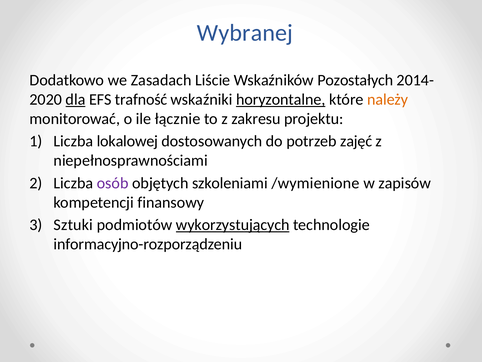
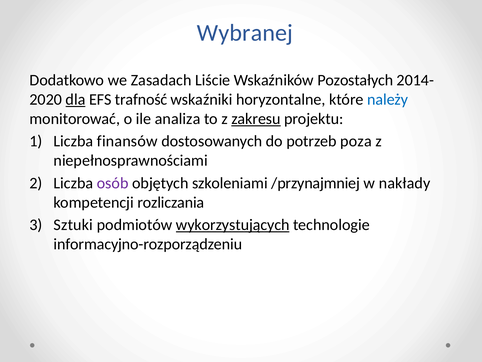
horyzontalne underline: present -> none (281, 99)
należy colour: orange -> blue (388, 99)
łącznie: łącznie -> analiza (178, 119)
zakresu underline: none -> present (256, 119)
lokalowej: lokalowej -> finansów (127, 141)
zajęć: zajęć -> poza (356, 141)
/wymienione: /wymienione -> /przynajmniej (316, 183)
zapisów: zapisów -> nakłady (405, 183)
finansowy: finansowy -> rozliczania (171, 202)
